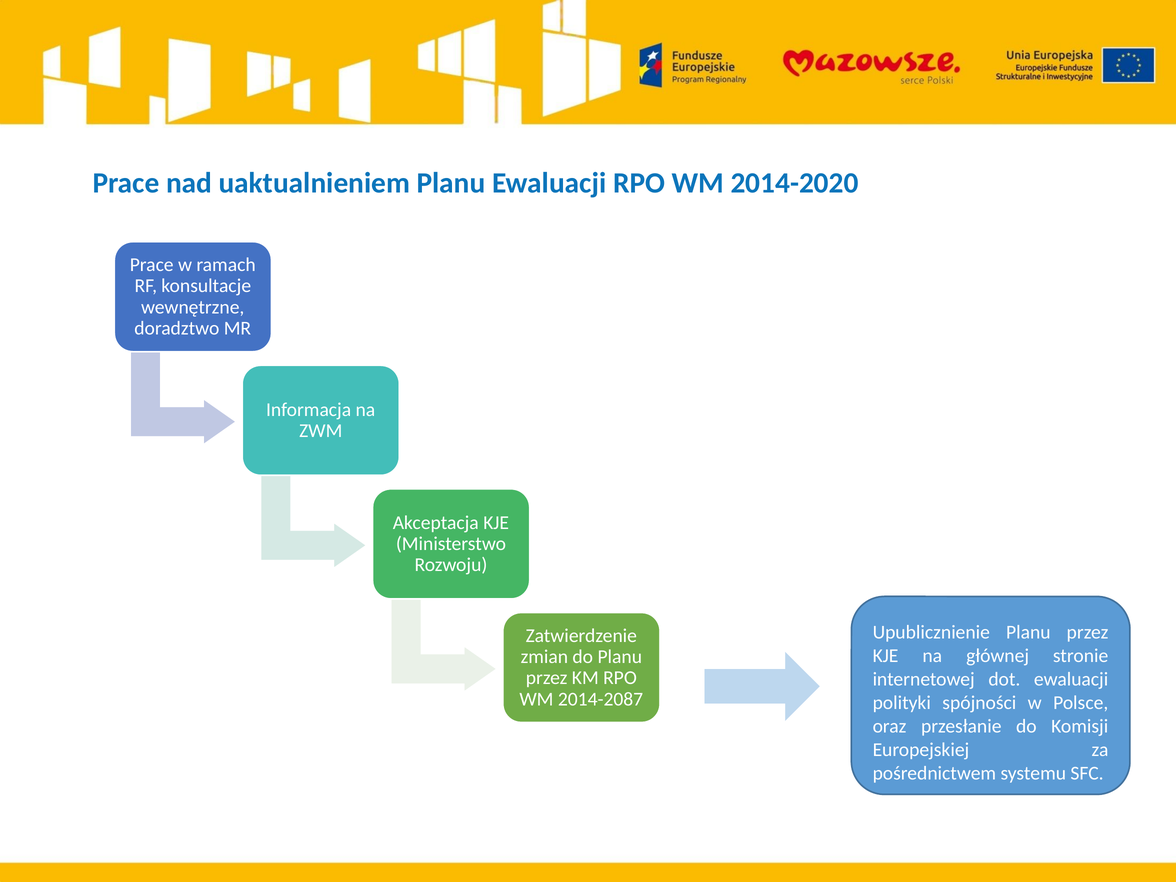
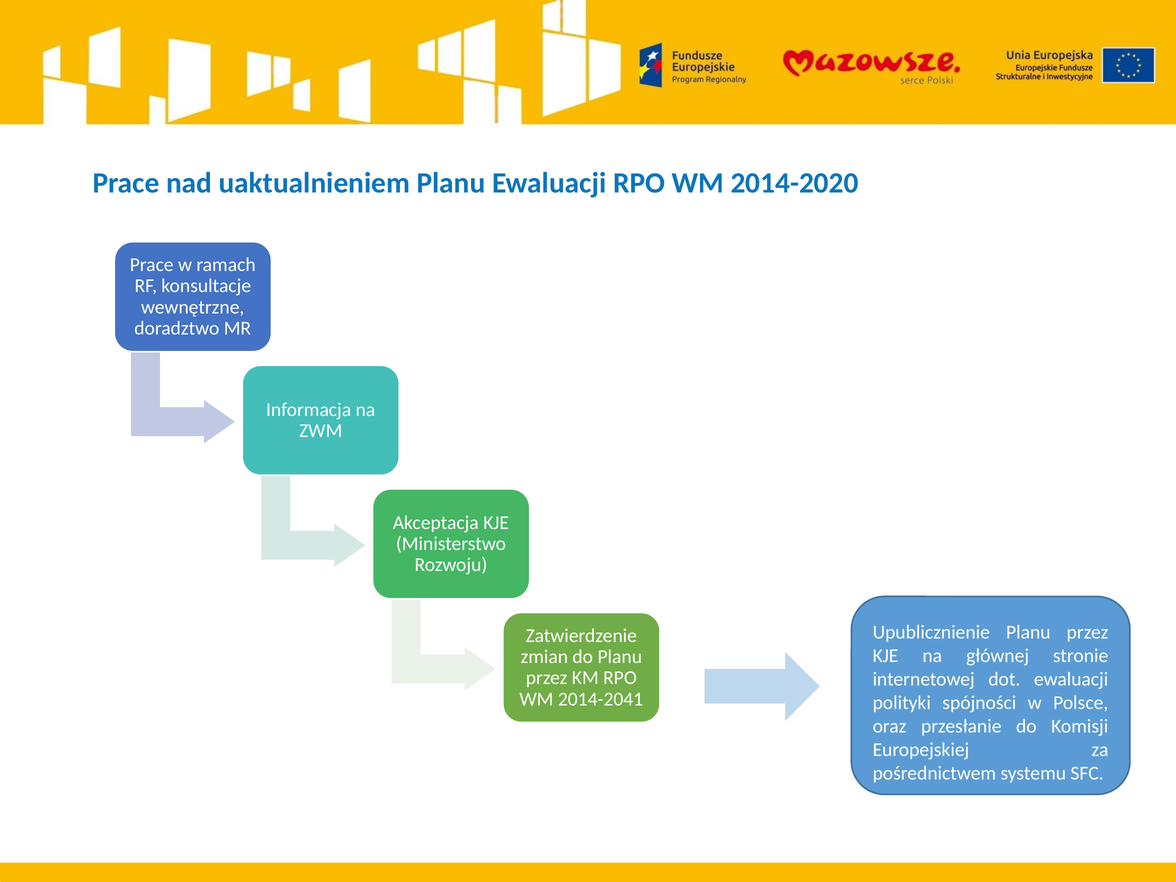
2014-2087: 2014-2087 -> 2014-2041 (601, 699)
